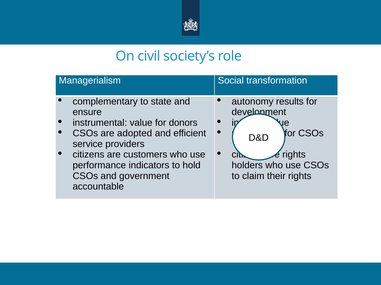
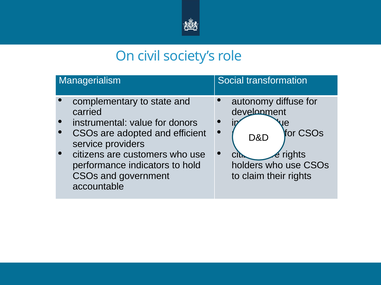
results: results -> diffuse (290, 102)
ensure: ensure -> carried (87, 112)
